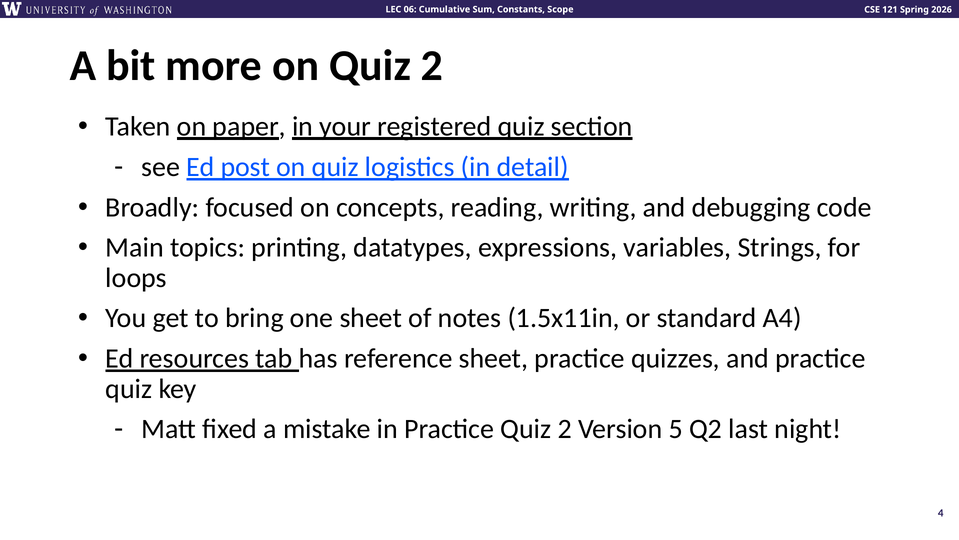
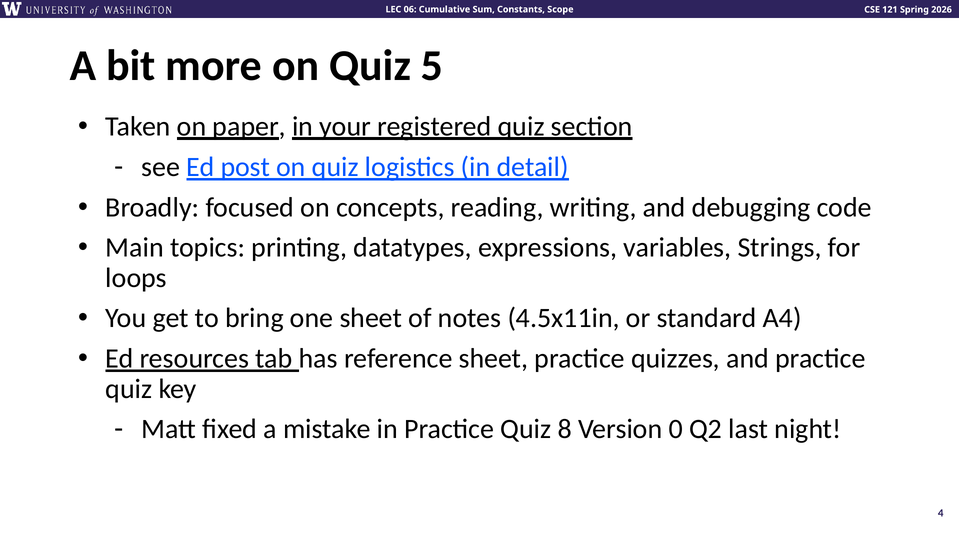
on Quiz 2: 2 -> 5 (432, 66)
1.5x11in: 1.5x11in -> 4.5x11in (564, 318)
Practice Quiz 2: 2 -> 8 (565, 429)
5: 5 -> 0 (676, 429)
